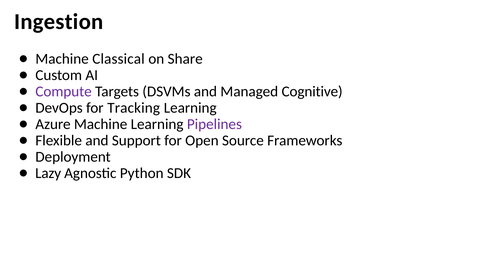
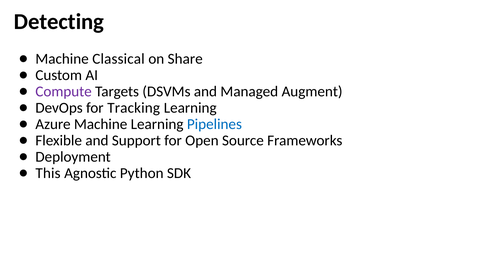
Ingestion: Ingestion -> Detecting (59, 22)
Cognitive: Cognitive -> Augment (312, 92)
Pipelines colour: purple -> blue (214, 124)
Lazy: Lazy -> This (48, 173)
